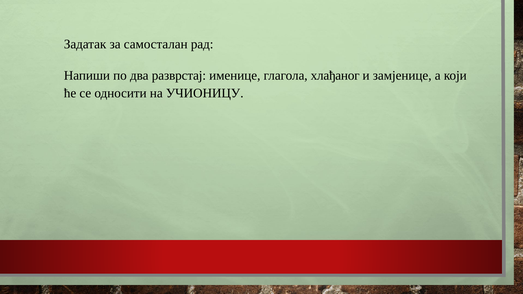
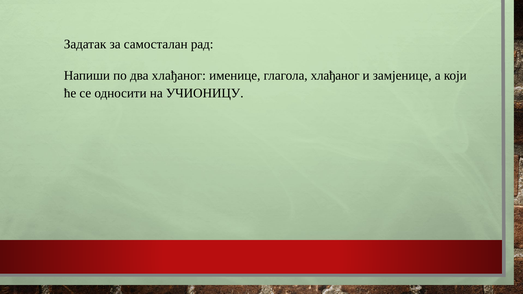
два разврстај: разврстај -> хлађаног (179, 76)
